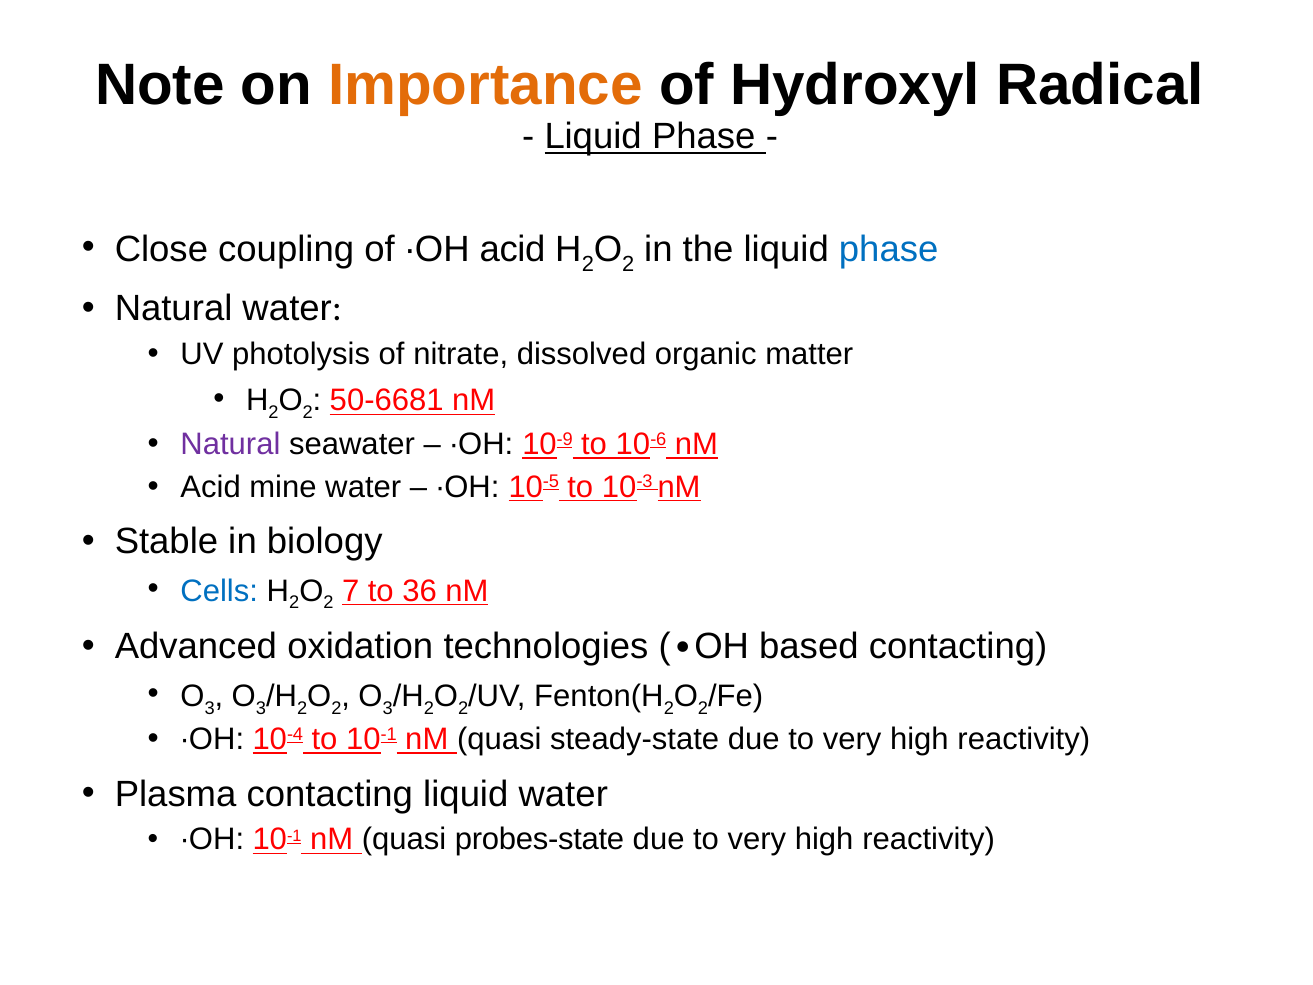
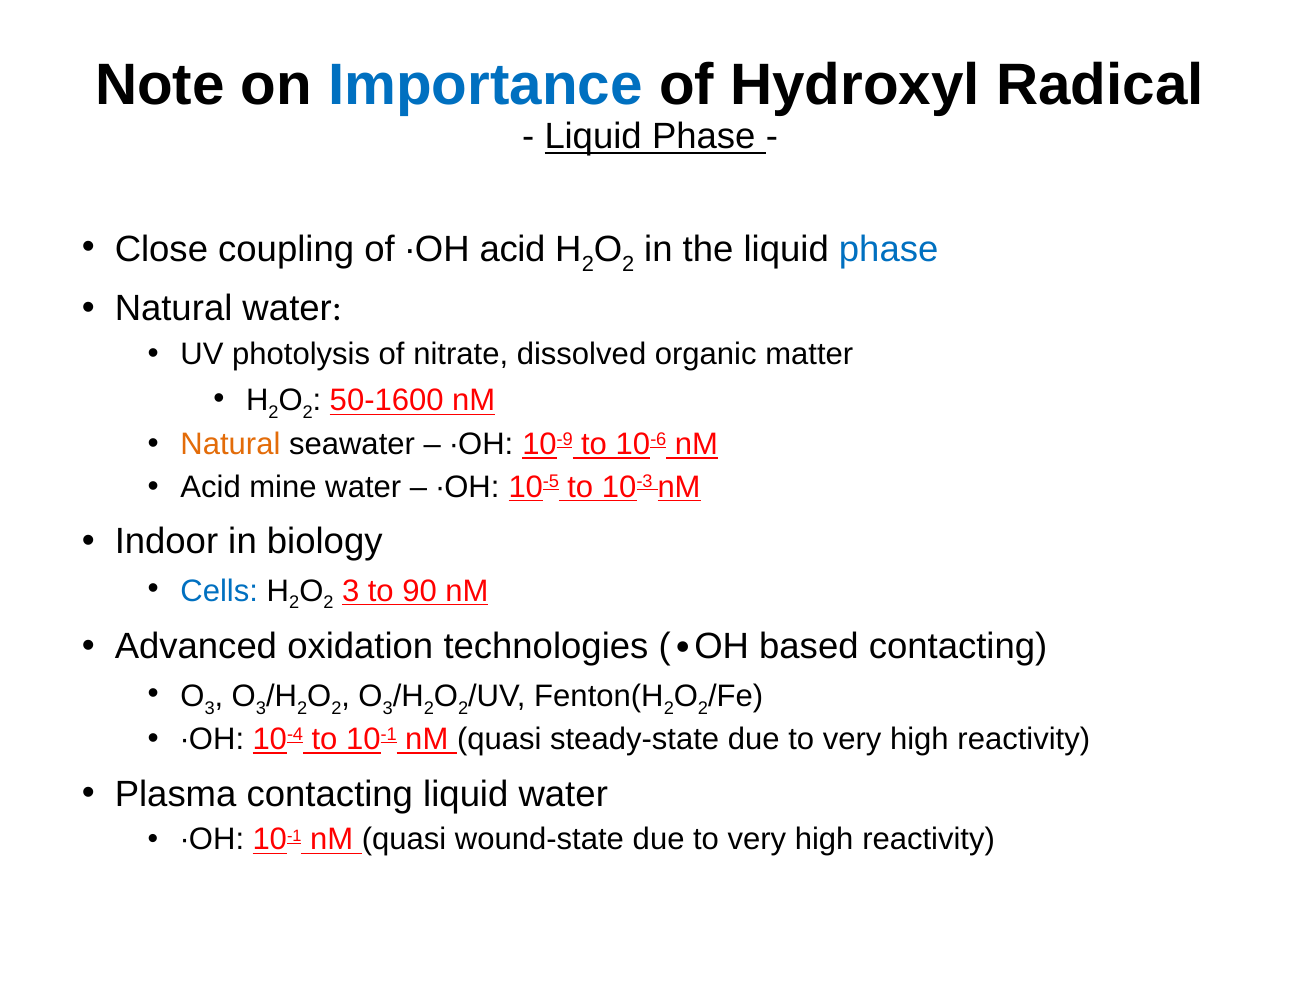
Importance colour: orange -> blue (485, 85)
50-6681: 50-6681 -> 50-1600 (387, 401)
Natural colour: purple -> orange (230, 444)
Stable: Stable -> Indoor (166, 541)
7: 7 -> 3 (351, 591)
36: 36 -> 90 (420, 591)
probes-state: probes-state -> wound-state (539, 840)
